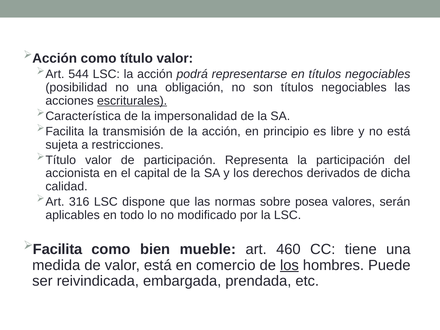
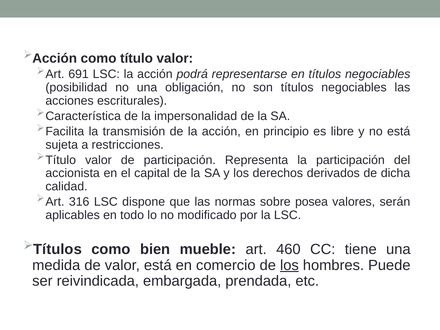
544: 544 -> 691 (79, 74)
escriturales underline: present -> none (132, 101)
Facilita: Facilita -> Títulos (58, 249)
